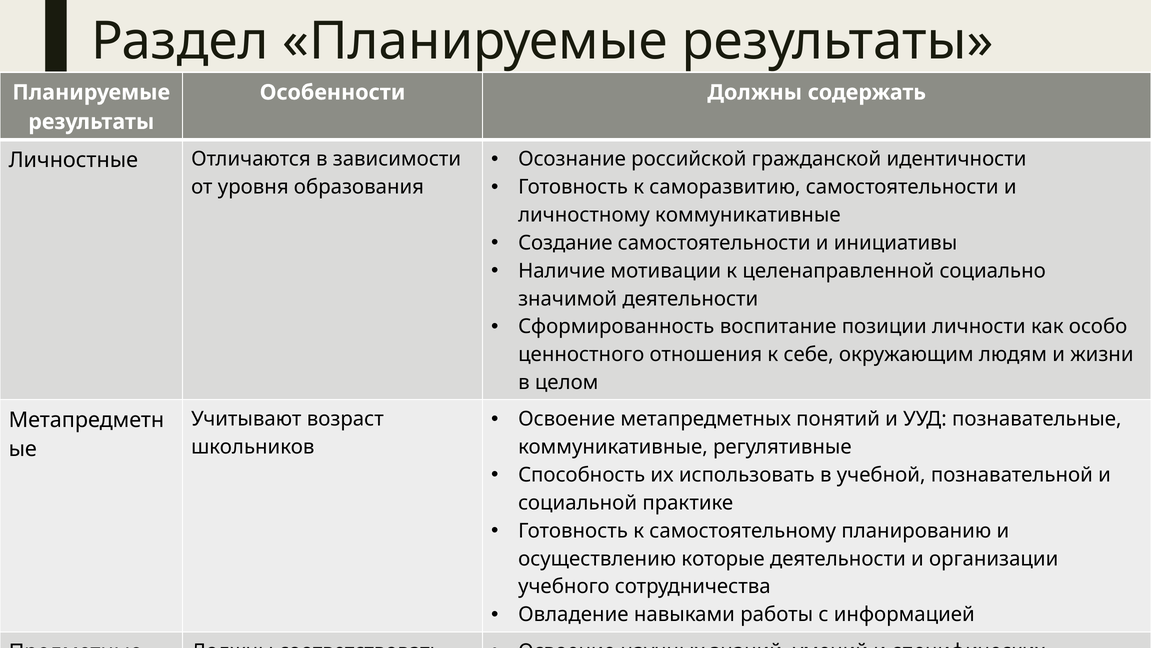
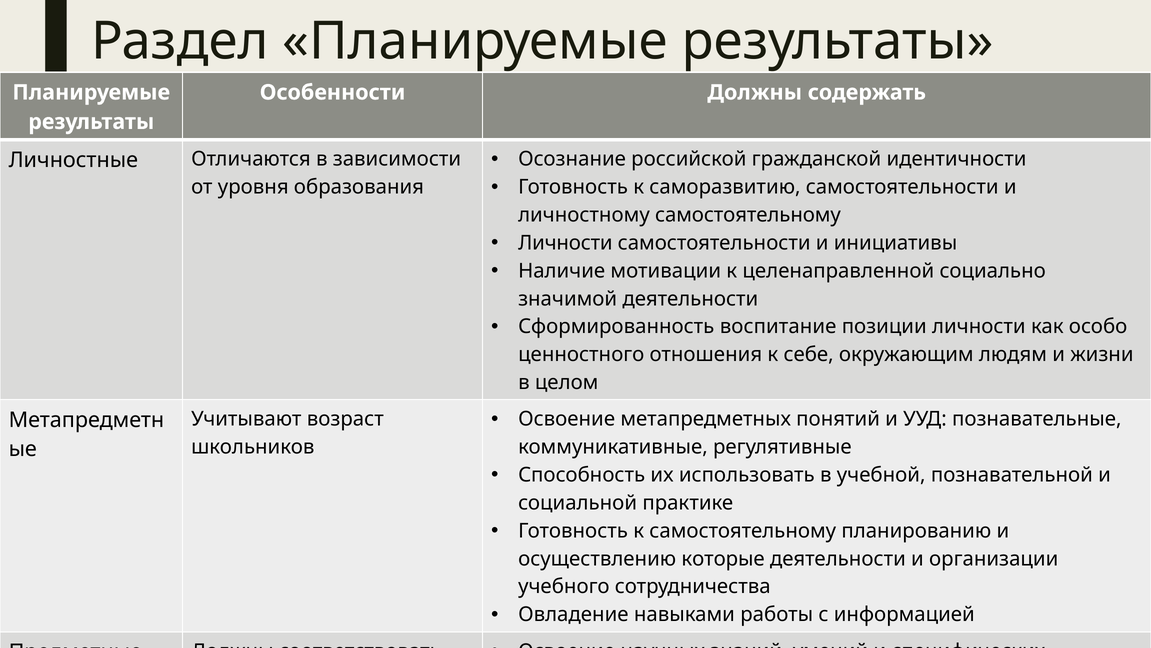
личностному коммуникативные: коммуникативные -> самостоятельному (748, 215)
Создание: Создание -> Личности (565, 243)
